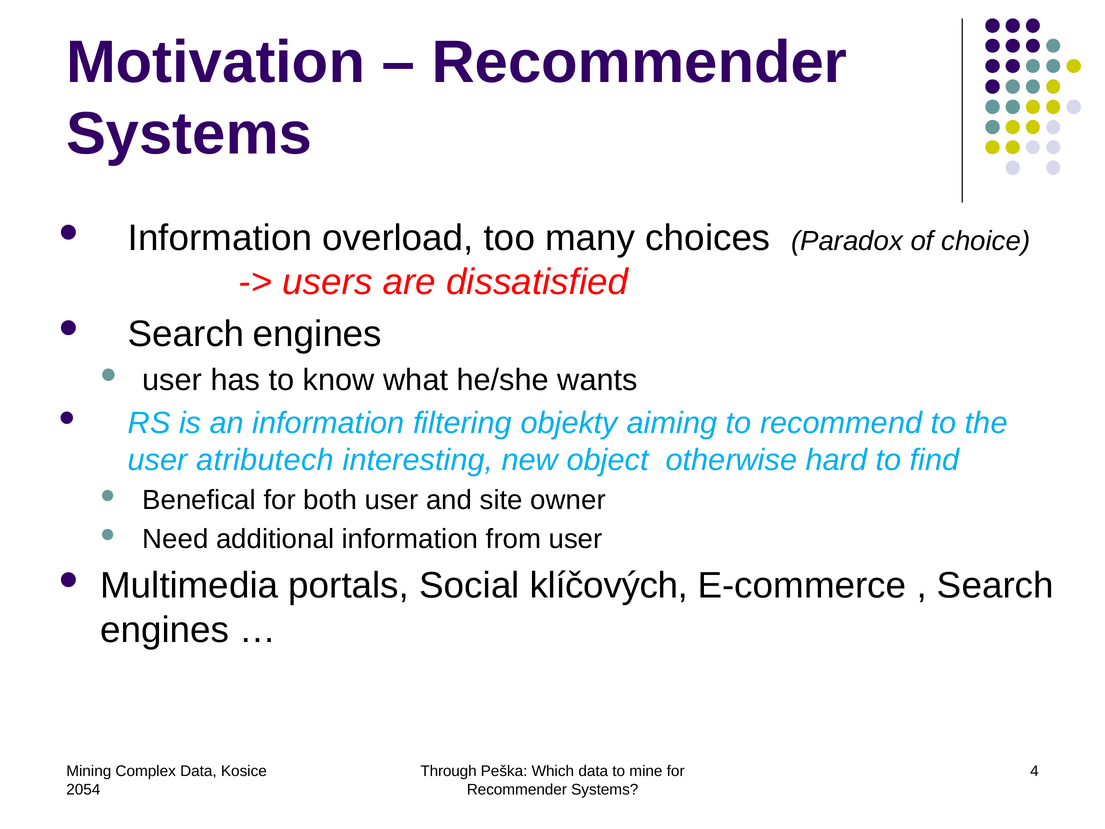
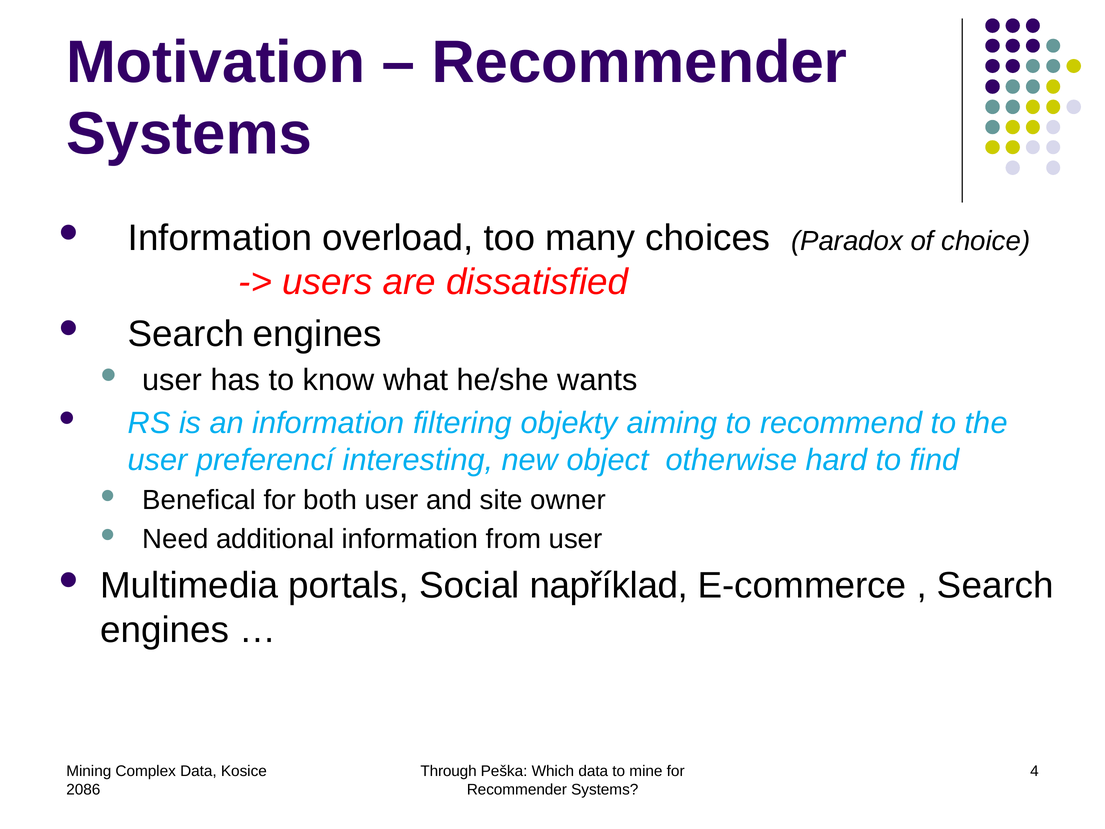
atributech: atributech -> preferencí (265, 460)
klíčových: klíčových -> například (609, 585)
2054: 2054 -> 2086 (83, 789)
